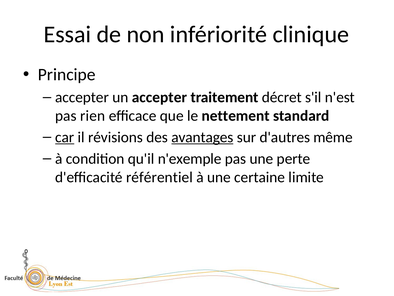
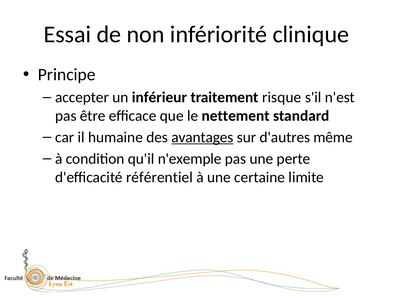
un accepter: accepter -> inférieur (159, 97)
décret: décret -> risque (282, 97)
rien: rien -> être (93, 116)
car underline: present -> none (65, 137)
révisions: révisions -> humaine (115, 137)
